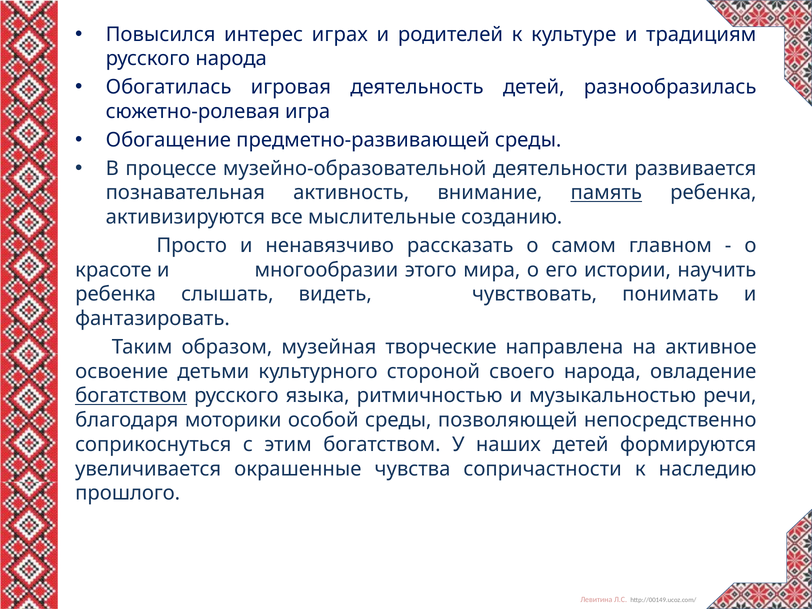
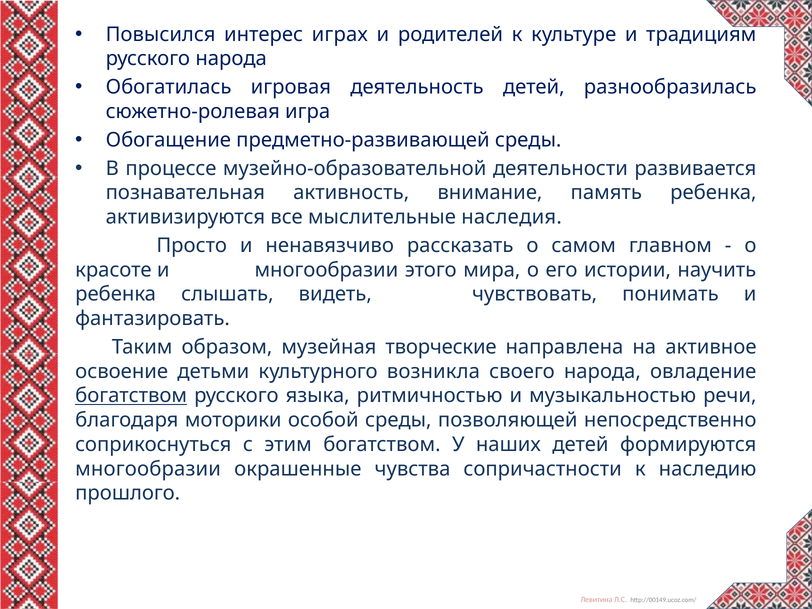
память underline: present -> none (606, 193)
созданию: созданию -> наследия (512, 217)
стороной: стороной -> возникла (433, 371)
увеличивается: увеличивается -> многообразии (148, 469)
